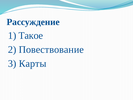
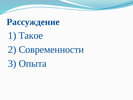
Повествование: Повествование -> Современности (51, 49)
Карты: Карты -> Опыта (33, 63)
